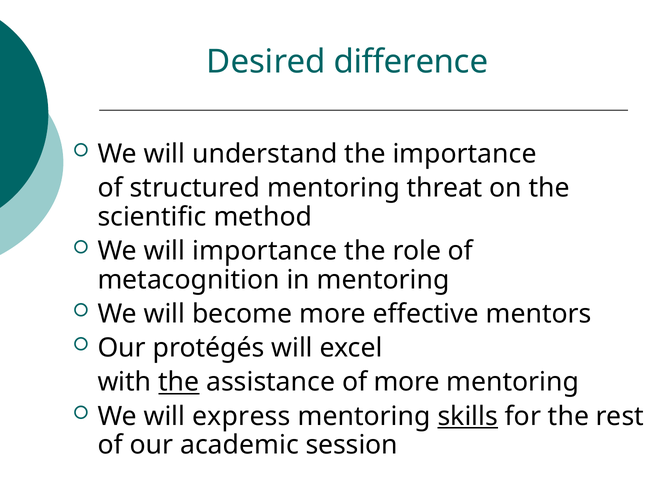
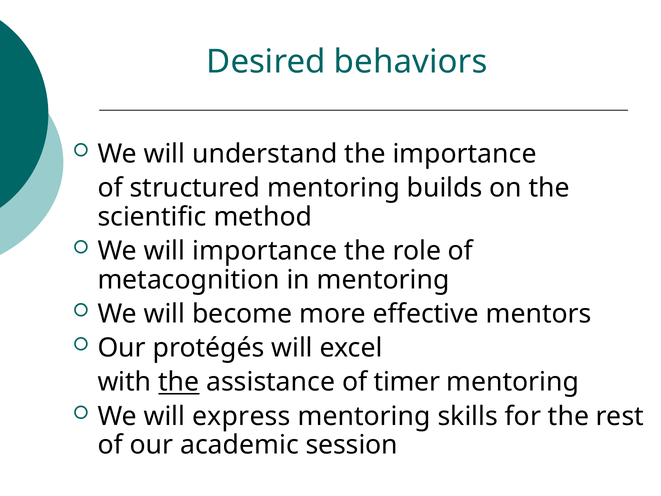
difference: difference -> behaviors (411, 62)
threat: threat -> builds (445, 188)
of more: more -> timer (407, 382)
skills underline: present -> none (468, 416)
